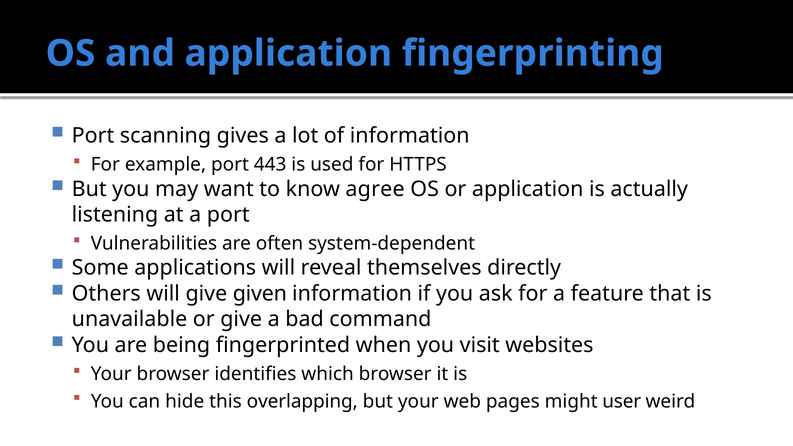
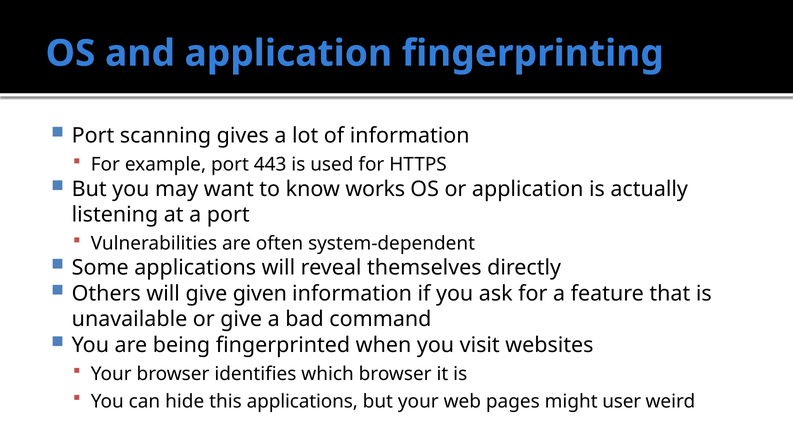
agree: agree -> works (375, 189)
this overlapping: overlapping -> applications (302, 401)
